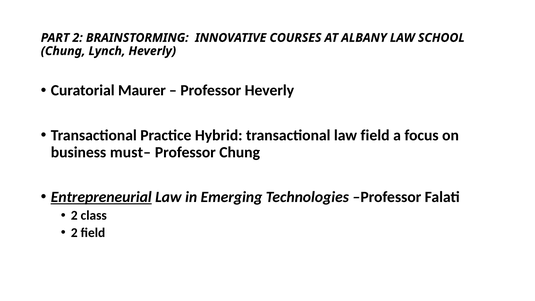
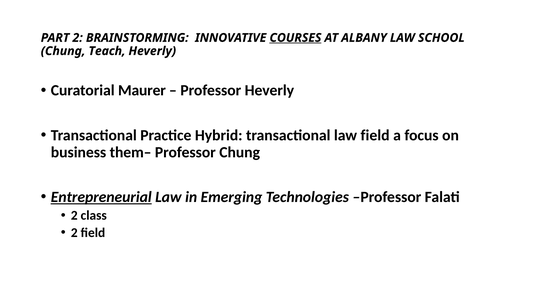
COURSES underline: none -> present (295, 38)
Lynch: Lynch -> Teach (107, 51)
must–: must– -> them– (131, 152)
